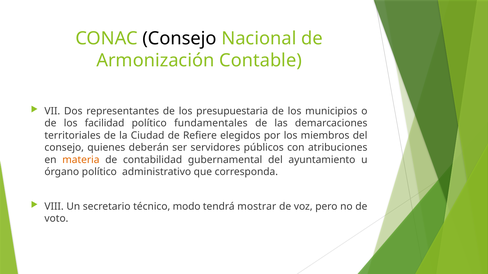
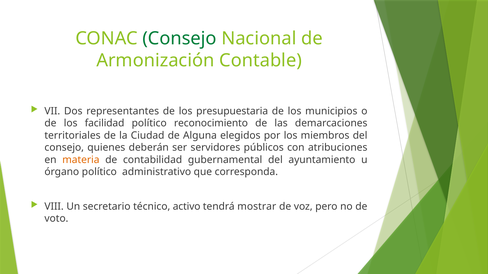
Consejo colour: black -> green (180, 38)
fundamentales: fundamentales -> reconocimiento (211, 123)
Refiere: Refiere -> Alguna (200, 136)
modo: modo -> activo (187, 207)
